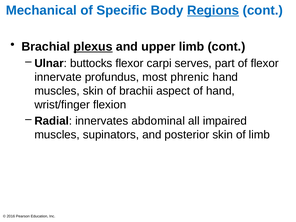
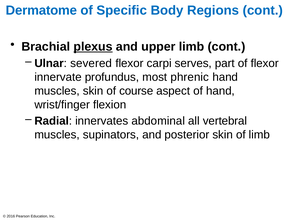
Mechanical: Mechanical -> Dermatome (41, 10)
Regions underline: present -> none (213, 10)
buttocks: buttocks -> severed (91, 63)
brachii: brachii -> course (136, 91)
impaired: impaired -> vertebral (225, 121)
